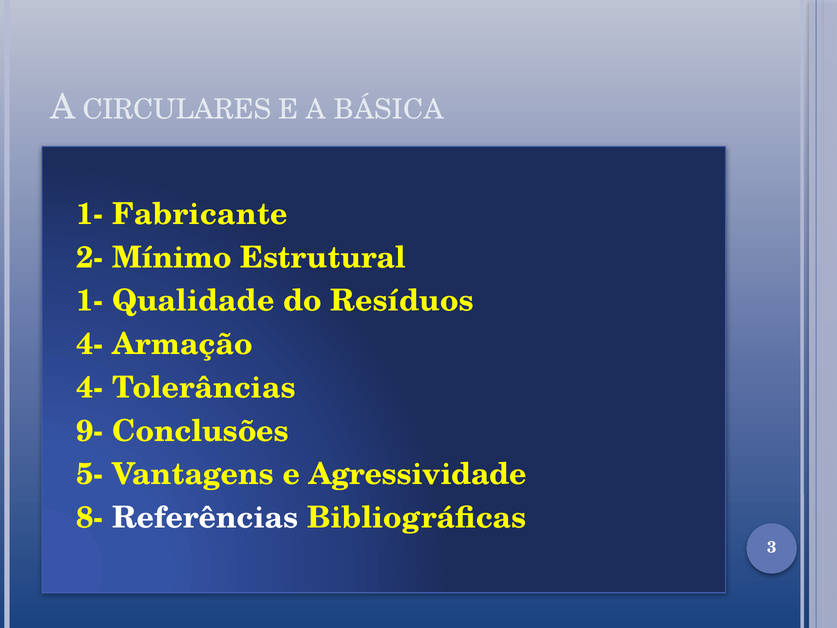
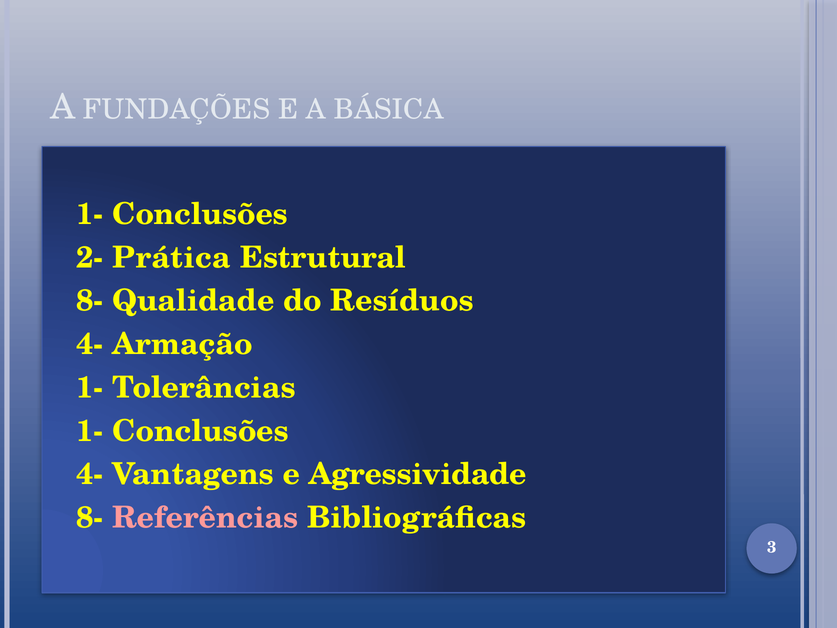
CIRCULARES: CIRCULARES -> FUNDAÇÕES (177, 109)
Fabricante: Fabricante -> Conclusões (200, 214)
Mínimo: Mínimo -> Prática (172, 258)
1-: 1- -> 8- (90, 301)
4-: 4- -> 1- (90, 388)
9-: 9- -> 1- (90, 431)
5-: 5- -> 4- (90, 474)
Referências colour: white -> pink (205, 518)
